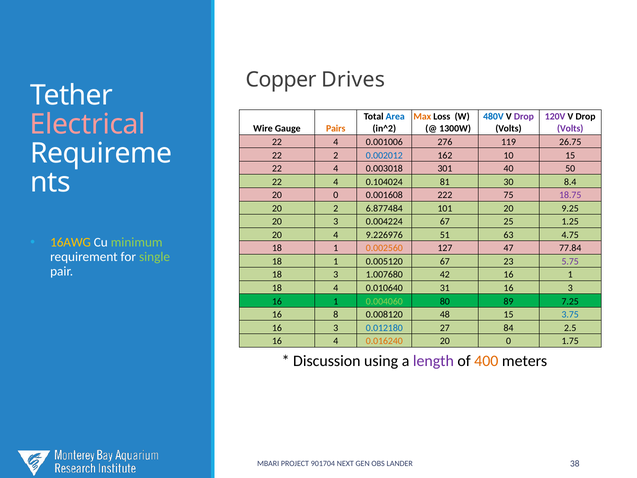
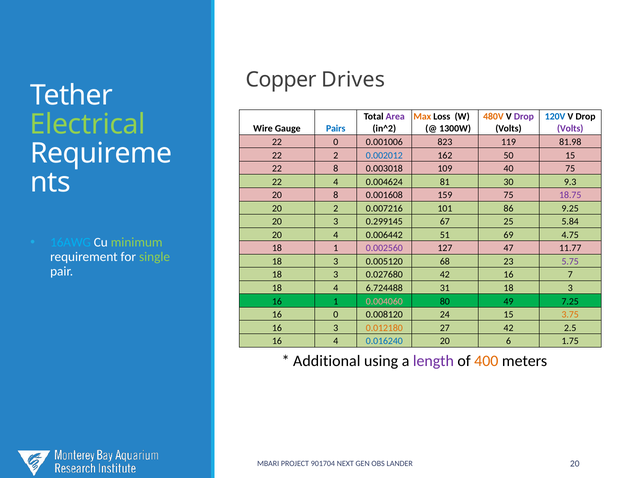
Area colour: blue -> purple (395, 117)
480V colour: blue -> orange (493, 117)
120V colour: purple -> blue (555, 117)
Electrical colour: pink -> light green (88, 124)
Pairs colour: orange -> blue (336, 129)
4: 4 -> 0 (336, 142)
276: 276 -> 823 (445, 142)
26.75: 26.75 -> 81.98 (570, 142)
10: 10 -> 50 (509, 155)
4: 4 -> 8 (336, 168)
301: 301 -> 109 (445, 168)
40 50: 50 -> 75 (570, 168)
0.104024: 0.104024 -> 0.004624 (384, 182)
8.4: 8.4 -> 9.3 (570, 182)
0: 0 -> 8 (336, 195)
222: 222 -> 159 (445, 195)
6.877484: 6.877484 -> 0.007216 (384, 208)
101 20: 20 -> 86 (509, 208)
0.004224: 0.004224 -> 0.299145 (384, 222)
1.25: 1.25 -> 5.84 (570, 222)
9.226976: 9.226976 -> 0.006442 (384, 235)
63: 63 -> 69 (509, 235)
16AWG colour: yellow -> light blue (71, 242)
0.002560 colour: orange -> purple (384, 248)
77.84: 77.84 -> 11.77 (570, 248)
1: 1 -> 3 (336, 261)
0.005120 67: 67 -> 68 (445, 261)
1.007680: 1.007680 -> 0.027680 (384, 275)
42 16 1: 1 -> 7 (570, 275)
0.010640: 0.010640 -> 6.724488 (384, 288)
31 16: 16 -> 18 (509, 288)
0.004060 colour: light green -> pink (384, 301)
89: 89 -> 49 (509, 301)
16 8: 8 -> 0 (336, 314)
48: 48 -> 24 (445, 314)
3.75 colour: blue -> orange (570, 314)
0.012180 colour: blue -> orange (384, 328)
27 84: 84 -> 42 (509, 328)
0.016240 colour: orange -> blue (384, 341)
0: 0 -> 6 (509, 341)
Discussion: Discussion -> Additional (327, 361)
LANDER 38: 38 -> 20 (575, 463)
